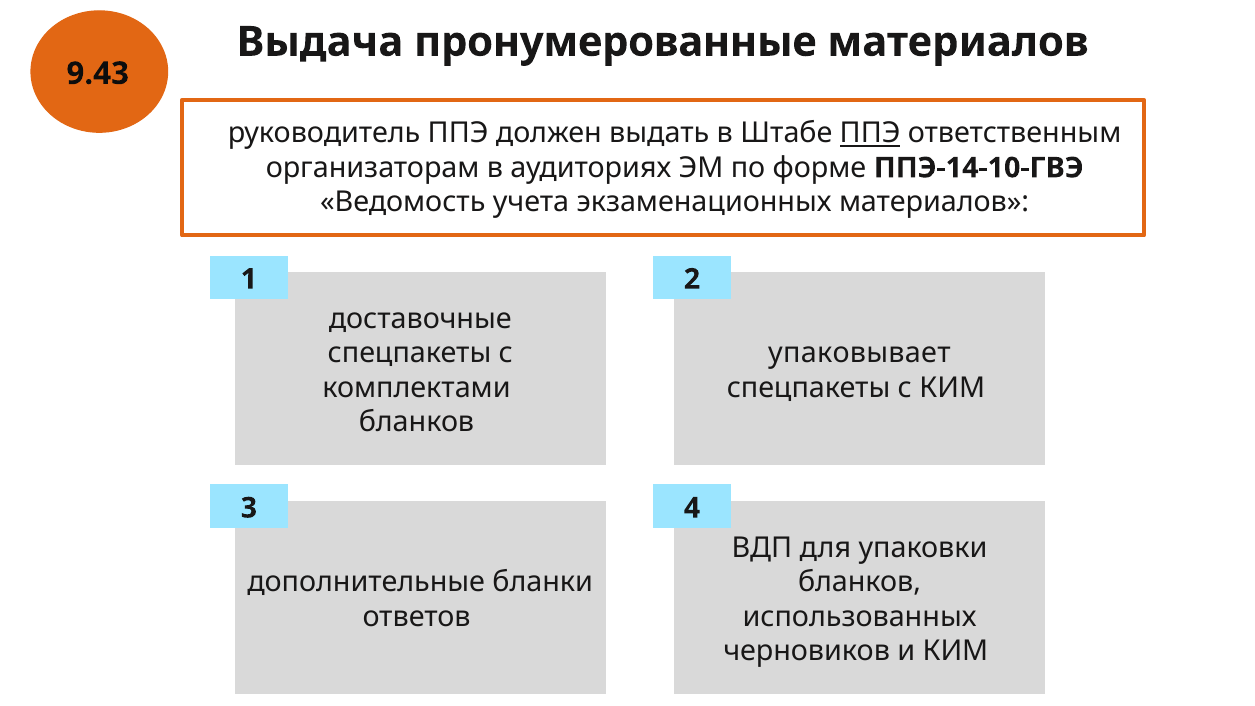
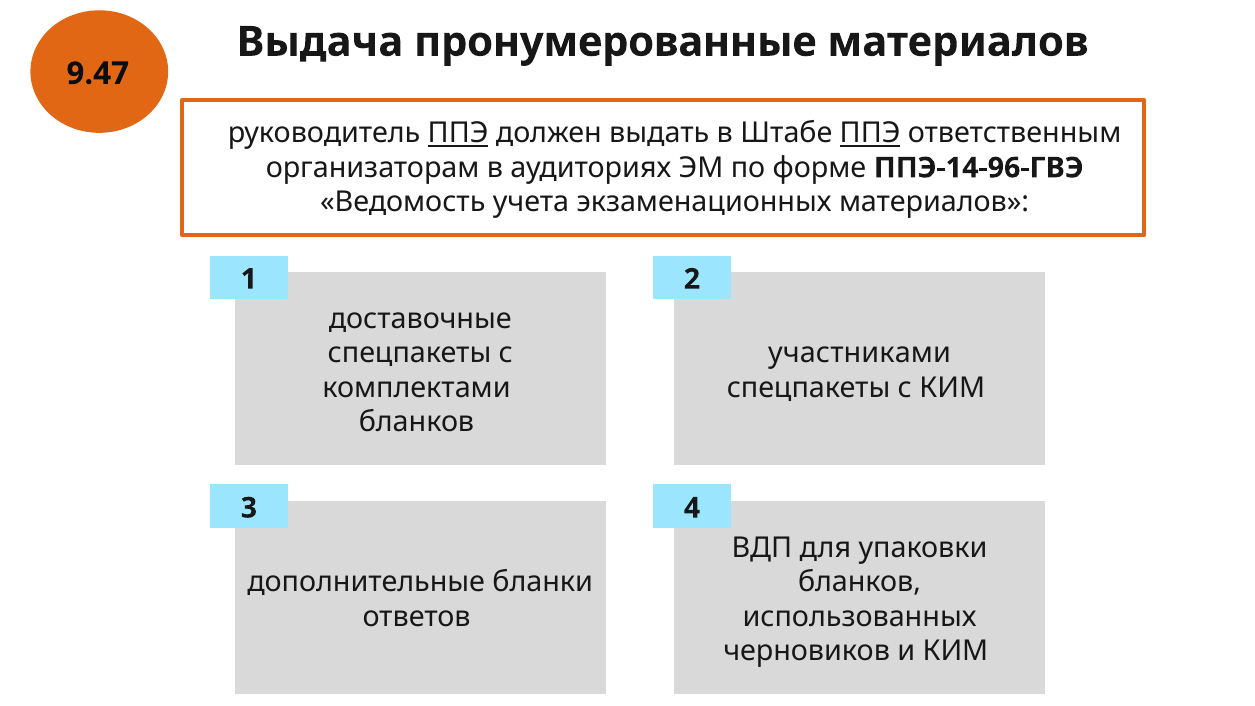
9.43: 9.43 -> 9.47 (98, 74)
ППЭ underline: none -> present (458, 133)
ППЭ-14-10-ГВЭ: ППЭ-14-10-ГВЭ -> ППЭ-14-96-ГВЭ (979, 168)
упаковывает: упаковывает -> участниками (860, 353)
